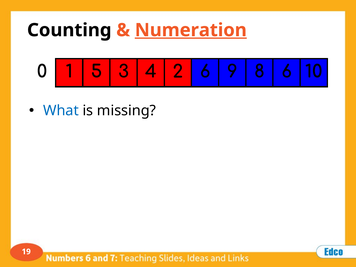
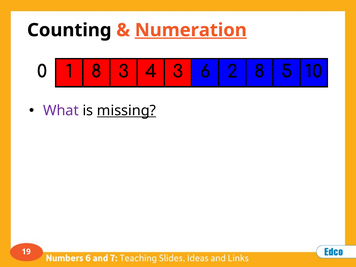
1 5: 5 -> 8 (96, 72)
4 2: 2 -> 3 (178, 72)
9: 9 -> 2 (232, 72)
8 6: 6 -> 5 (287, 72)
What colour: blue -> purple (61, 111)
missing underline: none -> present (126, 111)
